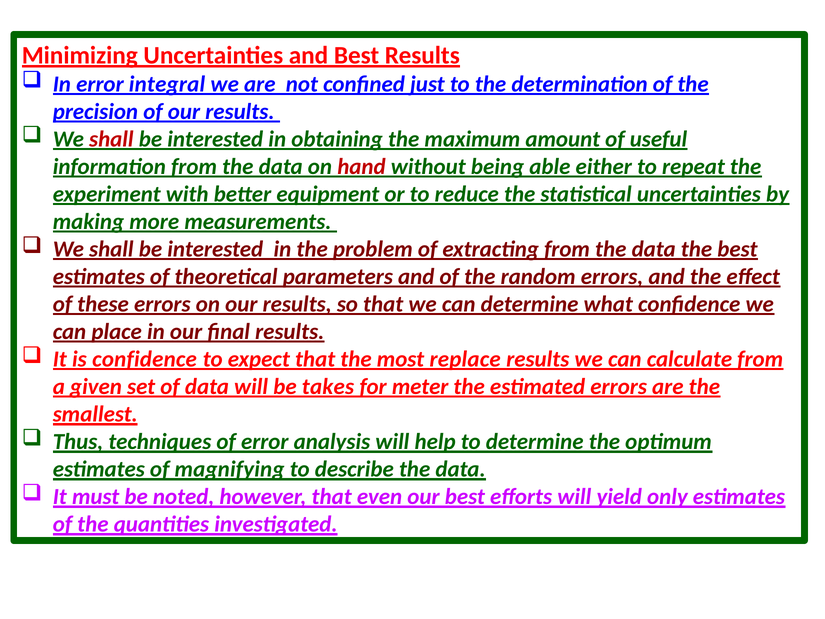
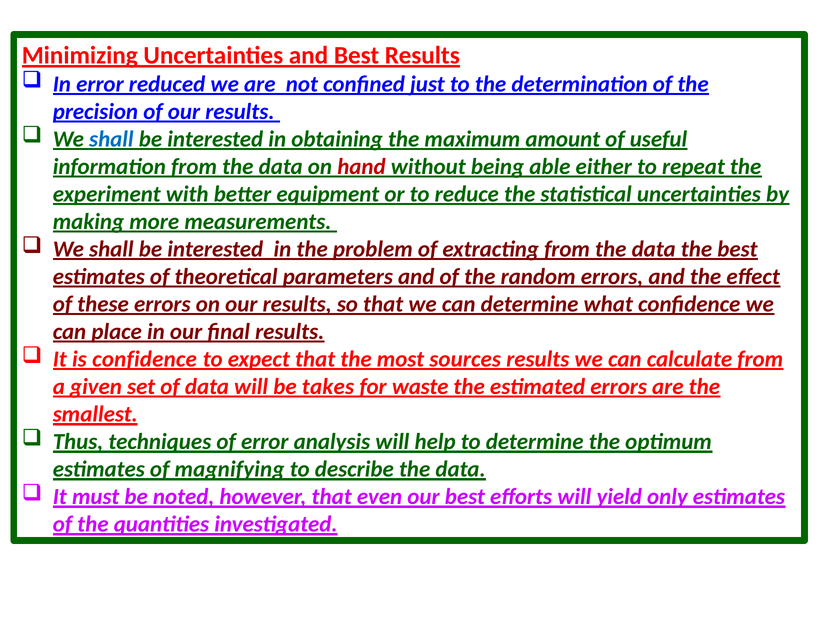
integral: integral -> reduced (167, 84)
shall colour: red -> blue (111, 139)
replace: replace -> sources (465, 359)
meter: meter -> waste (420, 387)
